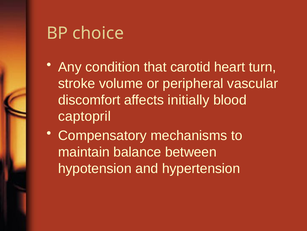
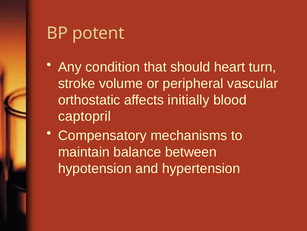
choice: choice -> potent (98, 33)
carotid: carotid -> should (190, 67)
discomfort: discomfort -> orthostatic (89, 100)
